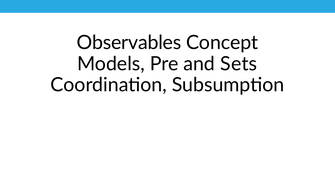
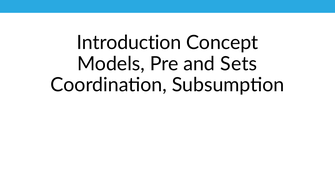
Observables: Observables -> Introduction (129, 43)
